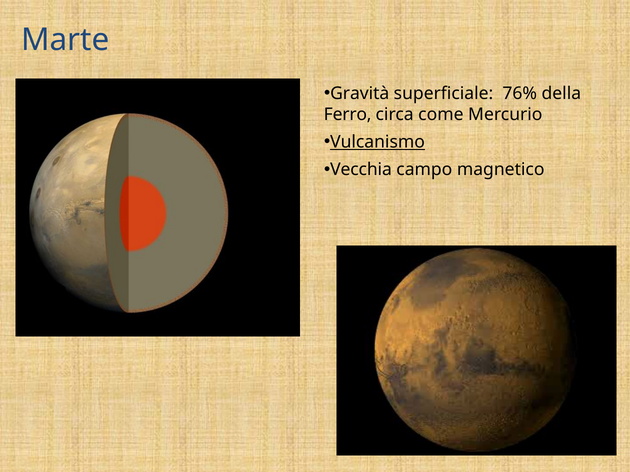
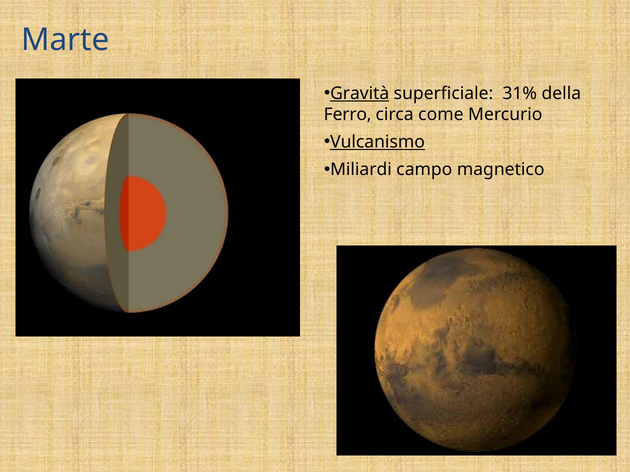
Gravità underline: none -> present (360, 94)
76%: 76% -> 31% (520, 94)
Vecchia: Vecchia -> Miliardi (361, 170)
